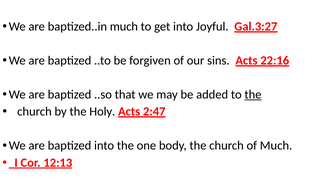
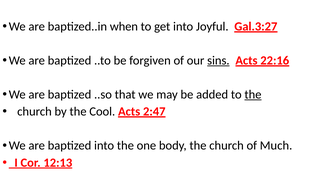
baptized..in much: much -> when (124, 26)
sins underline: none -> present (218, 60)
Holy: Holy -> Cool (102, 111)
